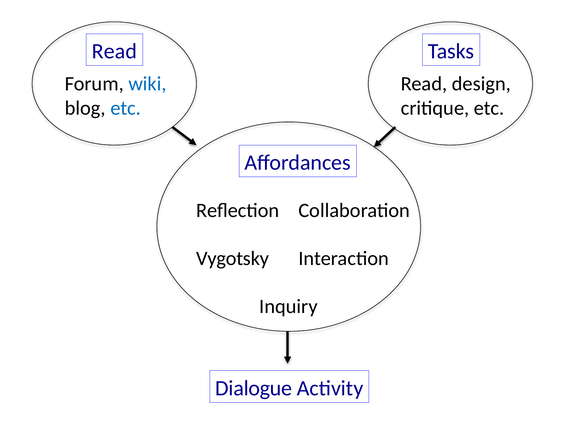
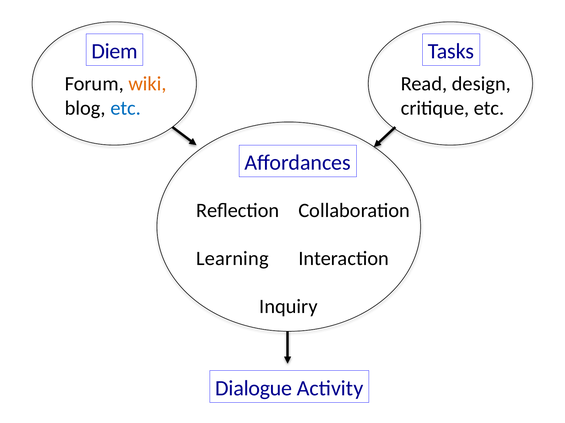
Read: Read -> Diem (115, 51)
wiki colour: blue -> orange (148, 84)
Vygotsky: Vygotsky -> Learning (232, 259)
